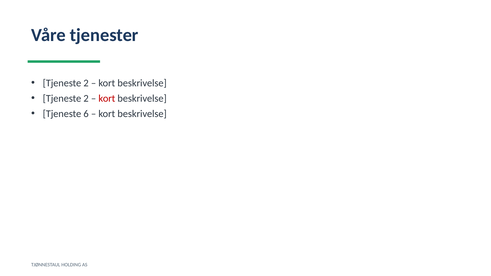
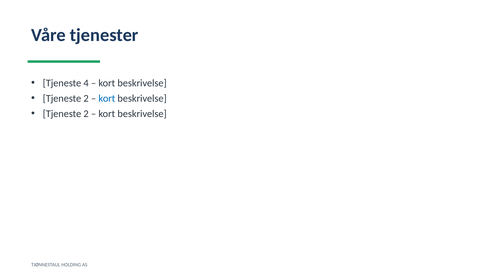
2: 2 -> 4 (86, 83)
kort colour: red -> blue (107, 99)
6: 6 -> 2 (86, 114)
